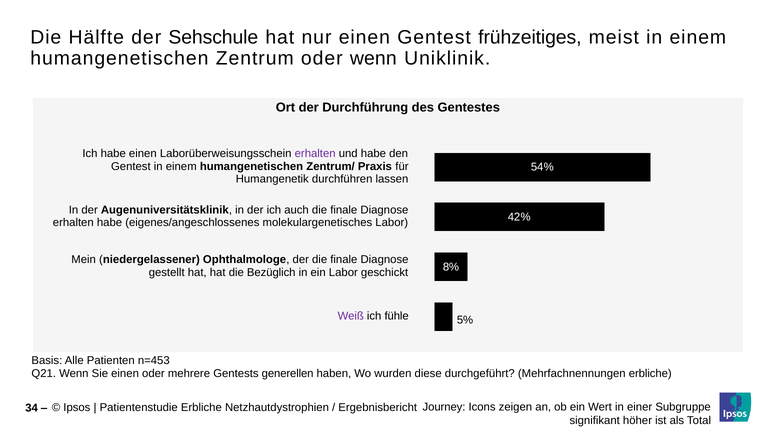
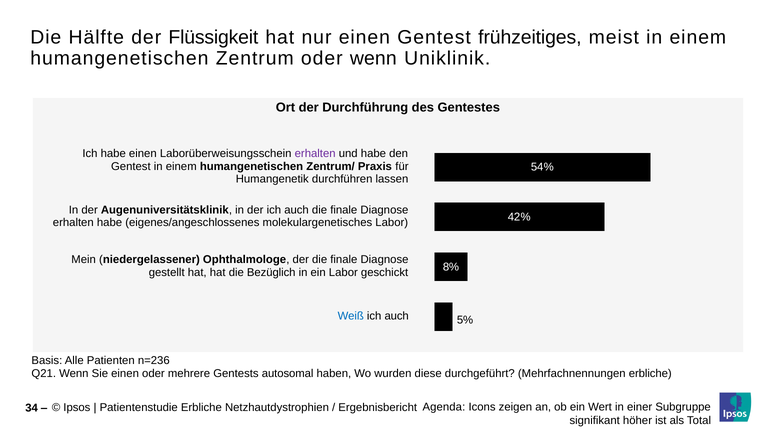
Sehschule: Sehschule -> Flüssigkeit (213, 38)
Weiß colour: purple -> blue (351, 316)
fühle: fühle -> auch (397, 316)
n=453: n=453 -> n=236 (154, 361)
generellen: generellen -> autosomal (288, 374)
Journey: Journey -> Agenda (444, 407)
